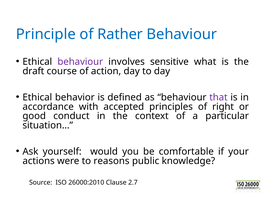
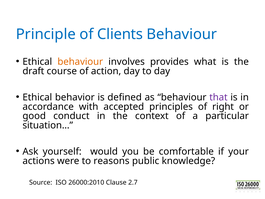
Rather: Rather -> Clients (120, 34)
behaviour colour: purple -> orange (80, 62)
sensitive: sensitive -> provides (169, 62)
